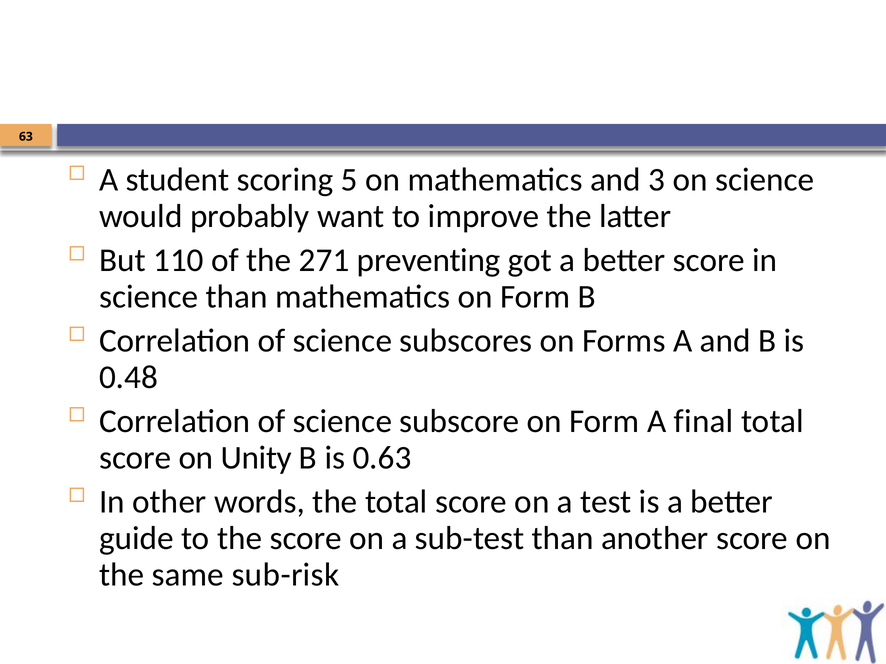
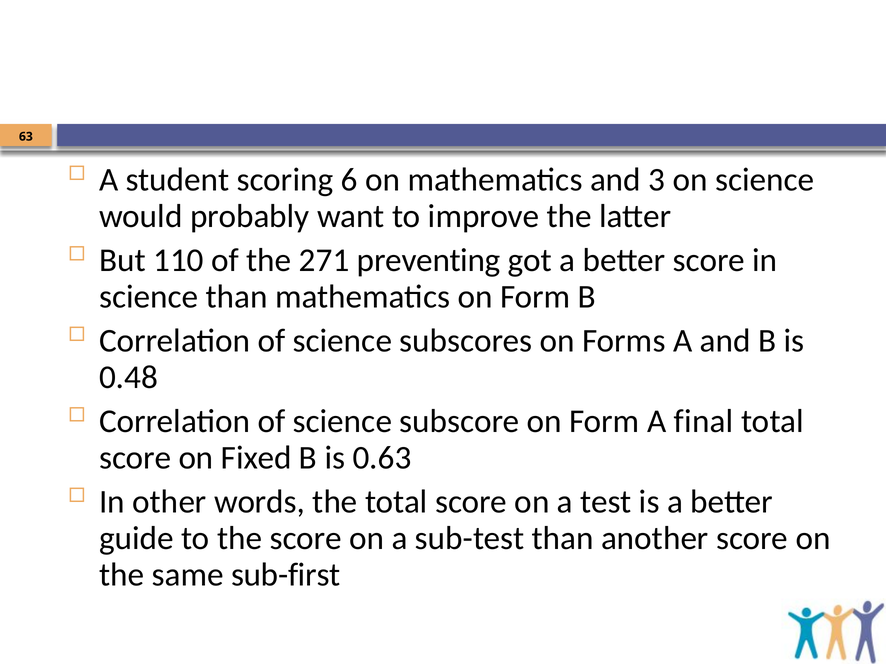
5: 5 -> 6 (349, 180)
Unity: Unity -> Fixed (256, 458)
sub-risk: sub-risk -> sub-first (286, 575)
